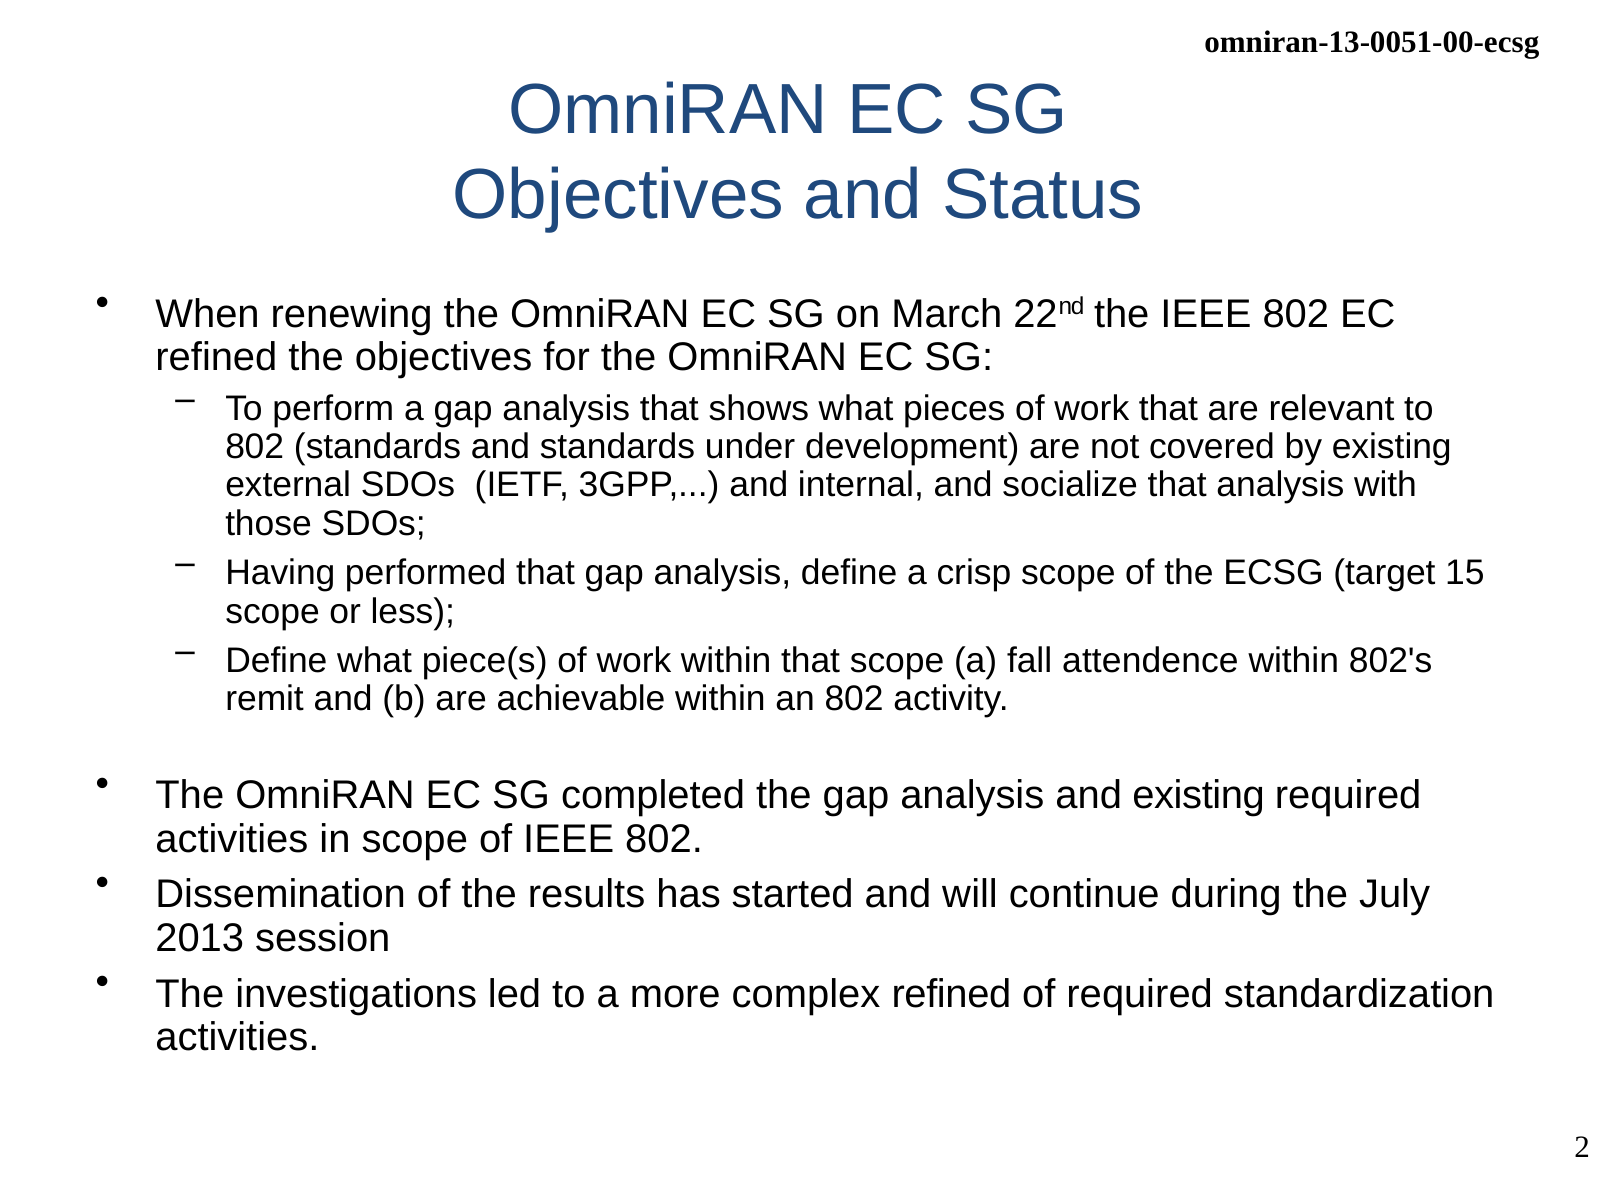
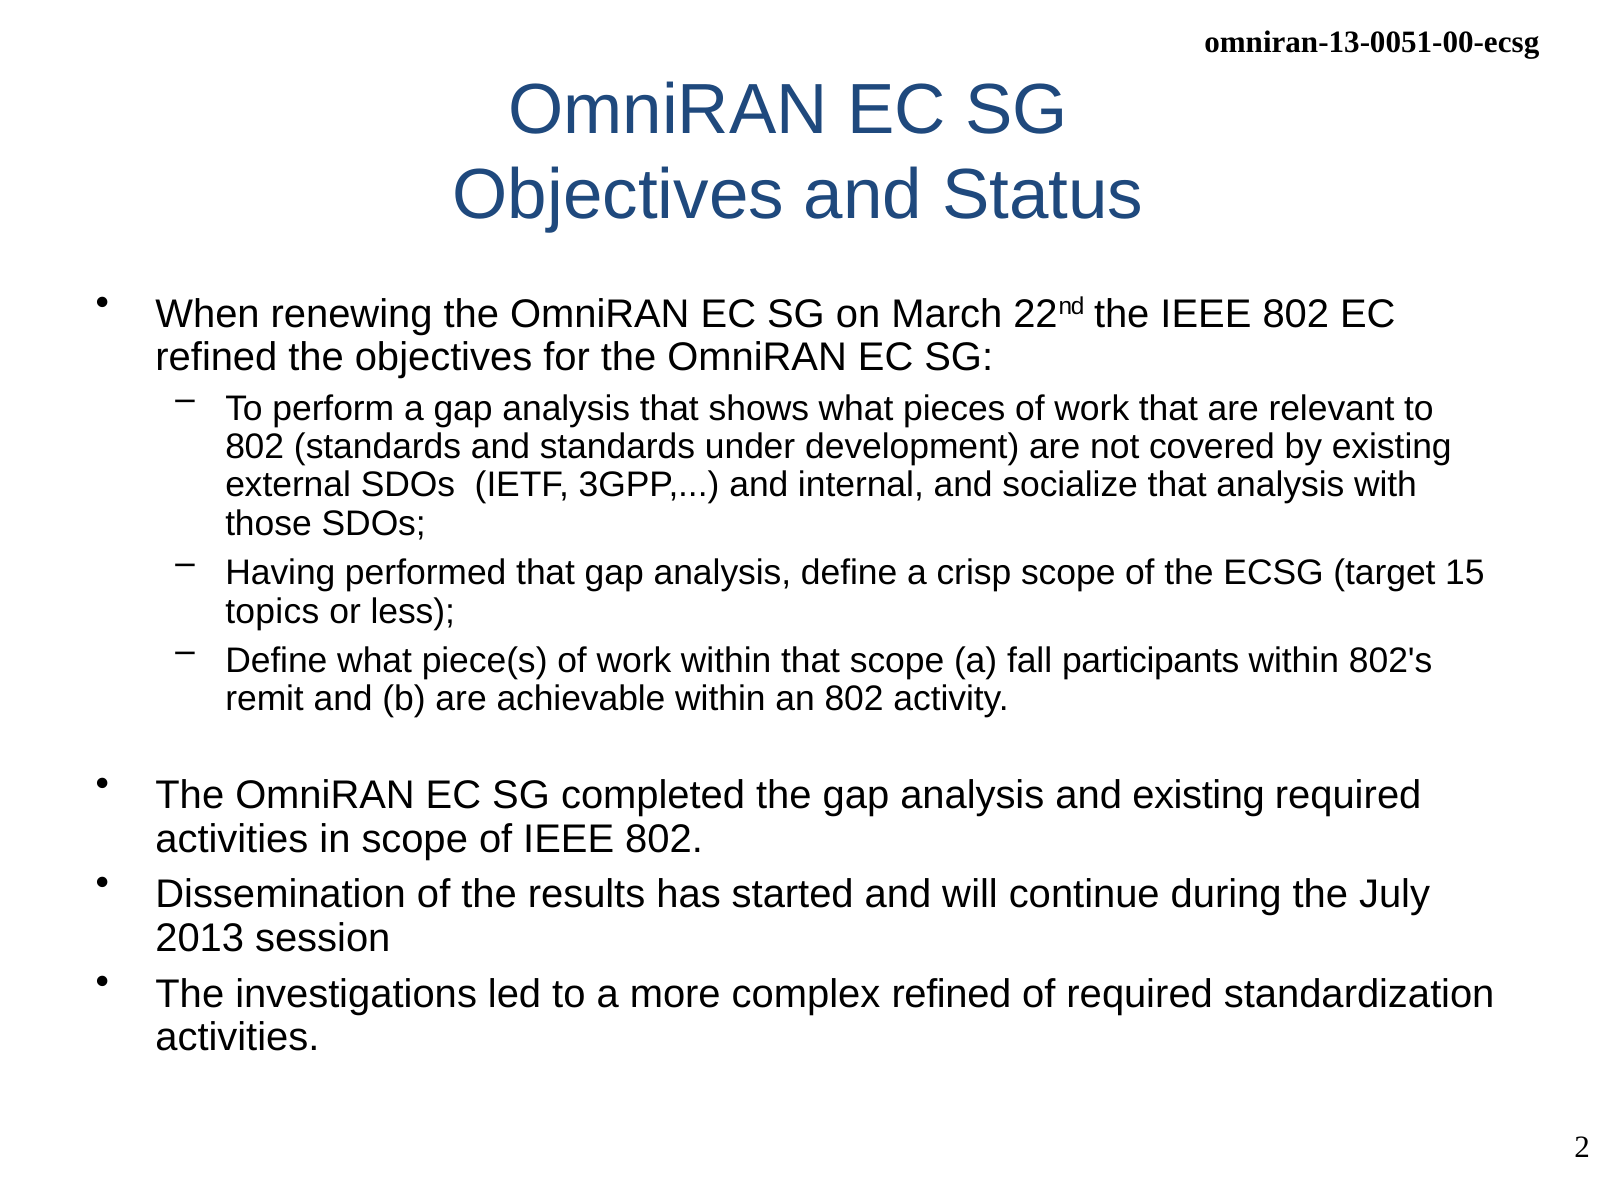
scope: scope -> topics (272, 611)
attendence: attendence -> participants (1151, 661)
